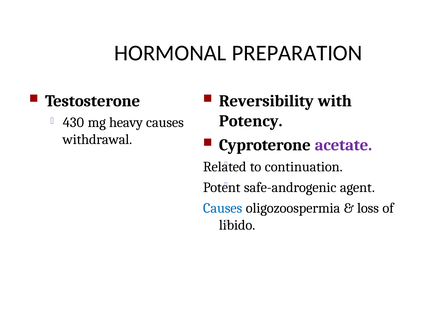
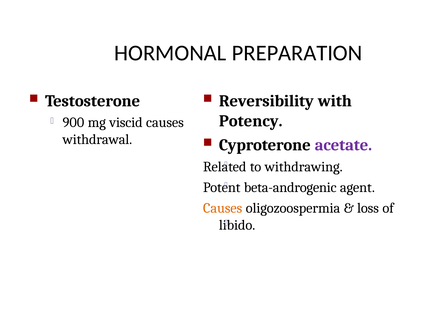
430: 430 -> 900 (73, 122)
heavy: heavy -> viscid (126, 122)
continuation: continuation -> withdrawing (304, 167)
safe-androgenic: safe-androgenic -> beta-androgenic (290, 187)
Causes colour: blue -> orange (223, 208)
